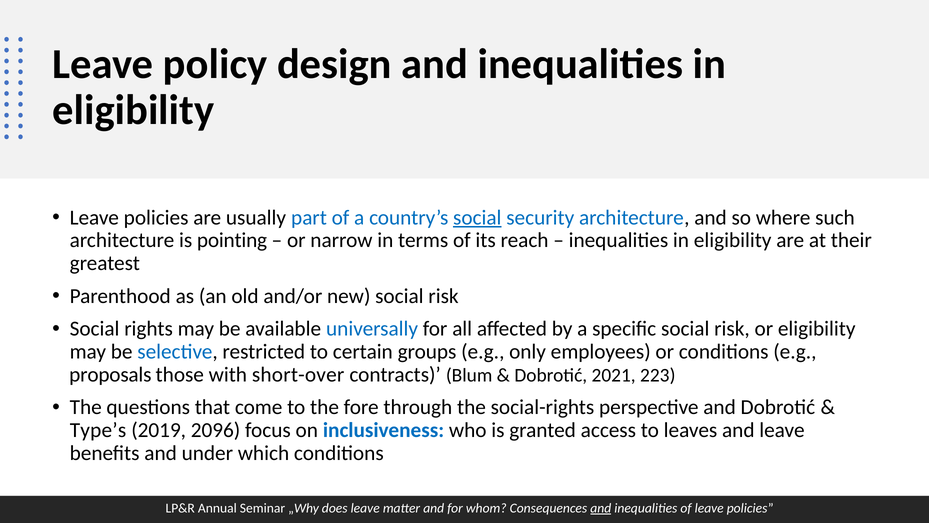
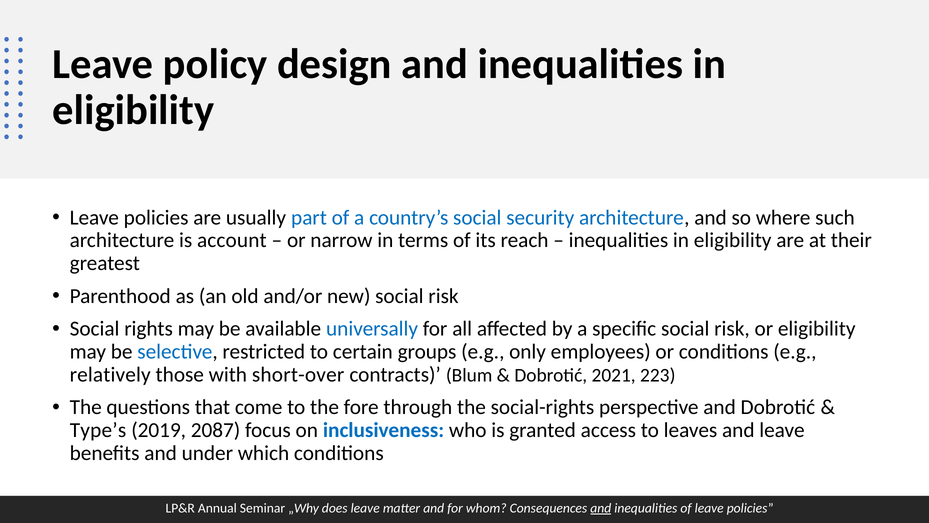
social underline: present -> none (477, 217)
pointing: pointing -> account (232, 240)
proposals: proposals -> relatively (110, 374)
2096: 2096 -> 2087 (216, 430)
